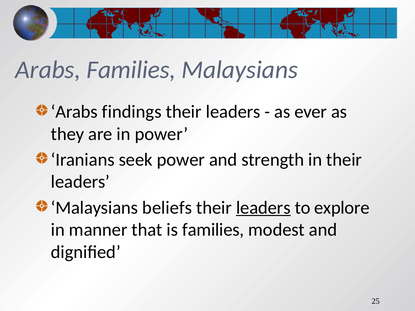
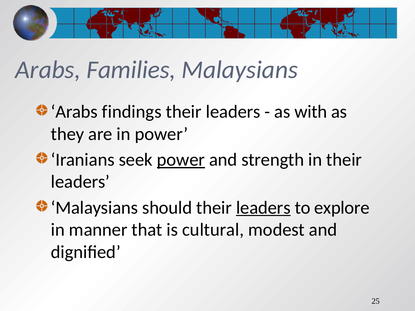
ever: ever -> with (311, 112)
power underline: none -> present (181, 160)
beliefs: beliefs -> should (167, 208)
is families: families -> cultural (213, 230)
